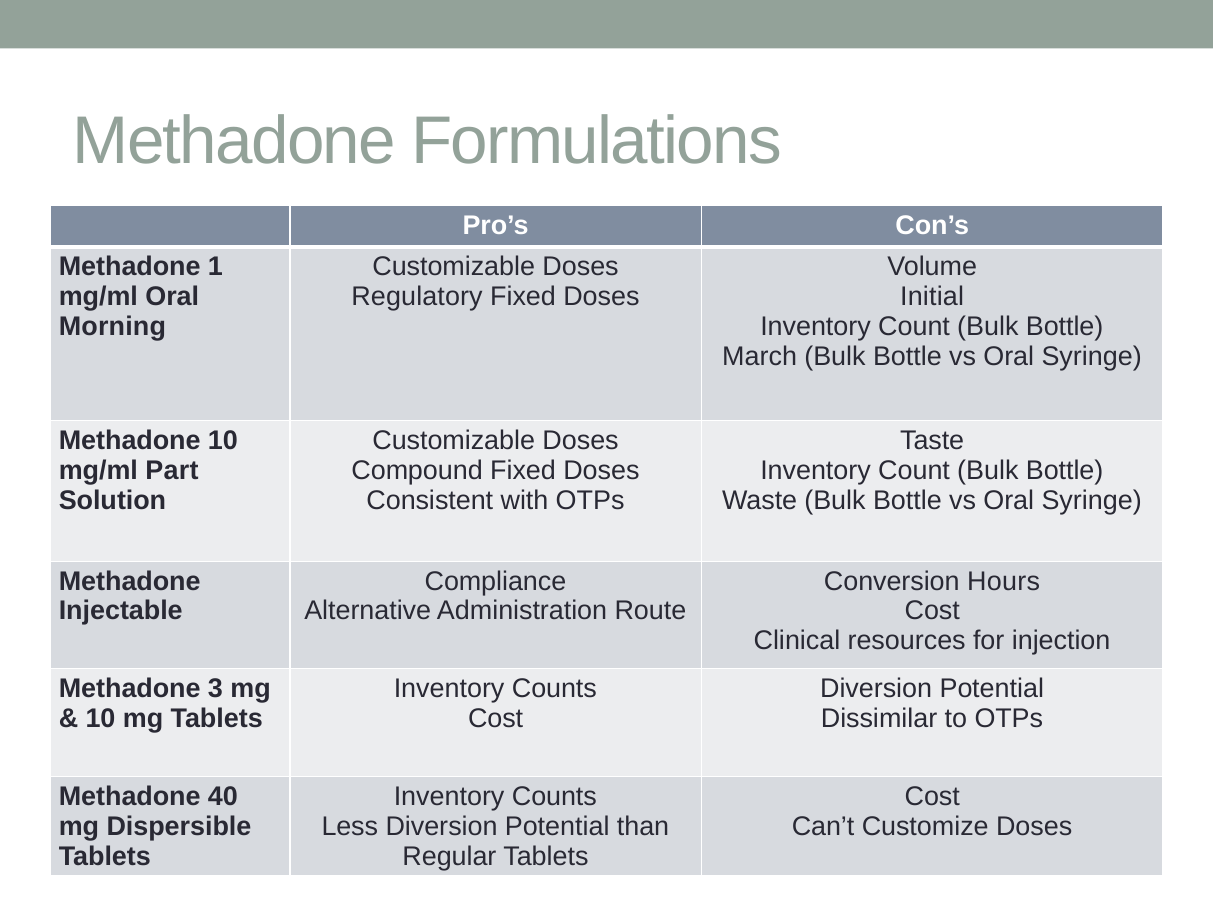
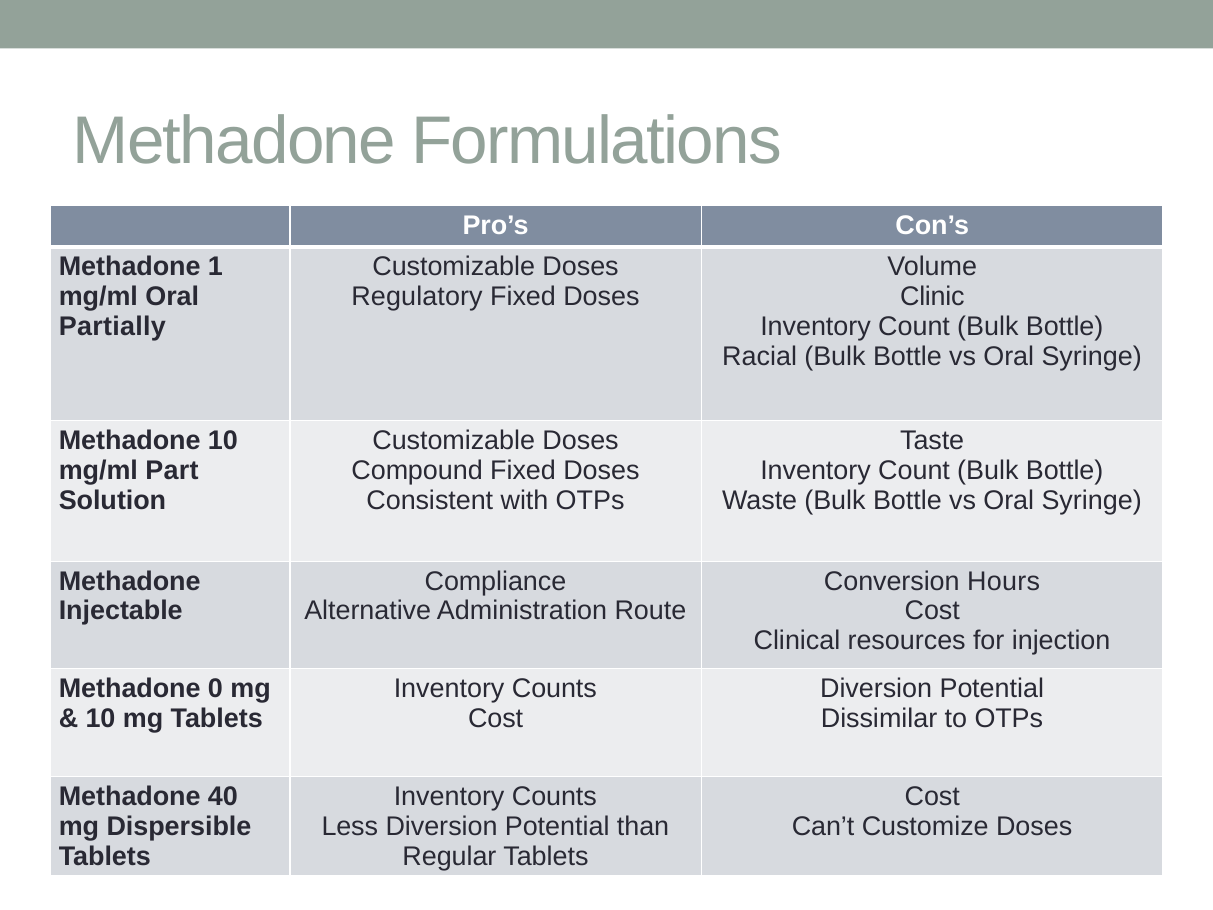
Initial: Initial -> Clinic (932, 297)
Morning: Morning -> Partially (112, 327)
March: March -> Racial (760, 357)
3: 3 -> 0 (215, 688)
